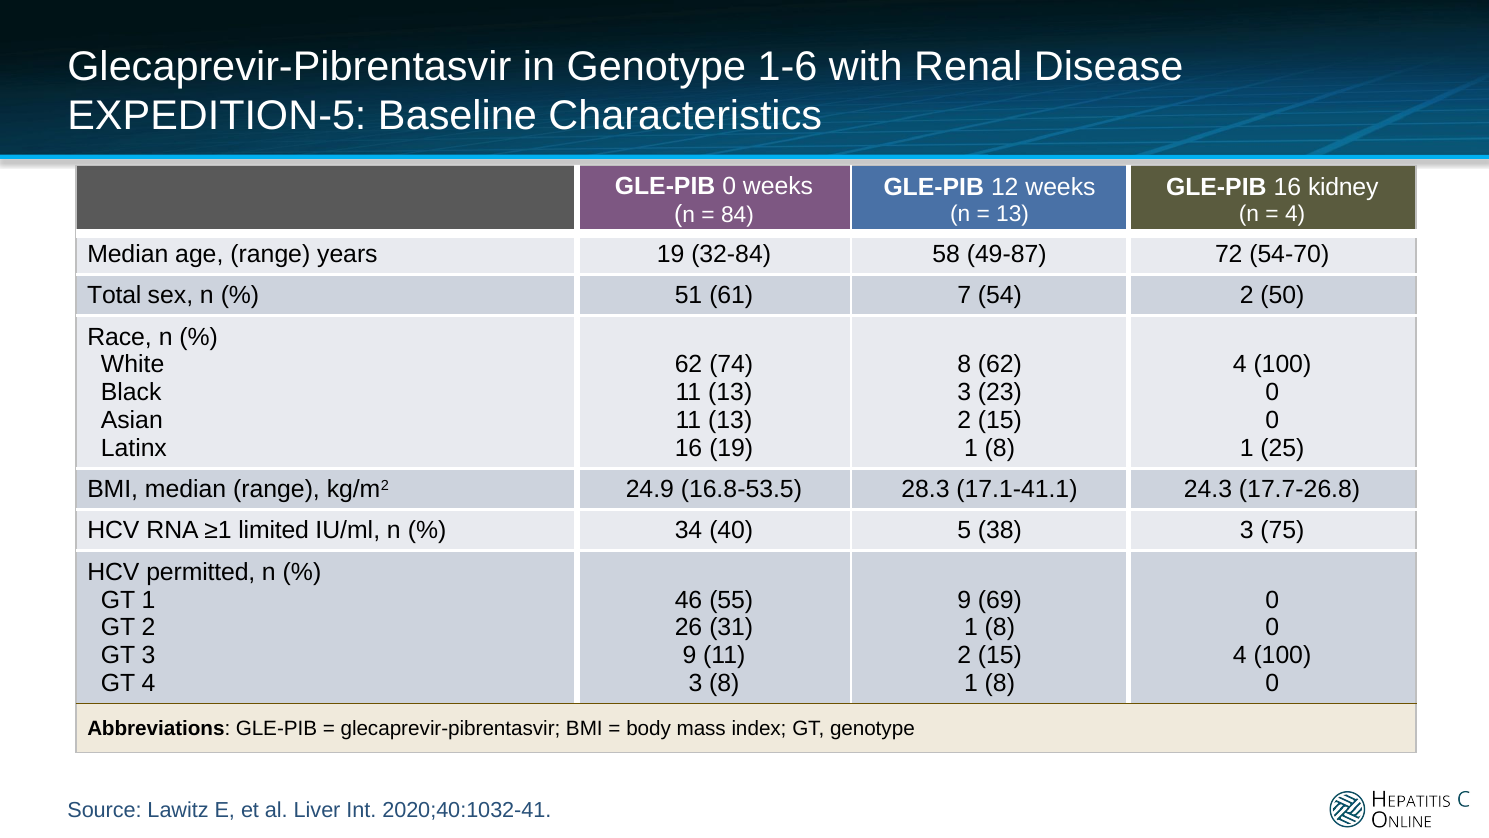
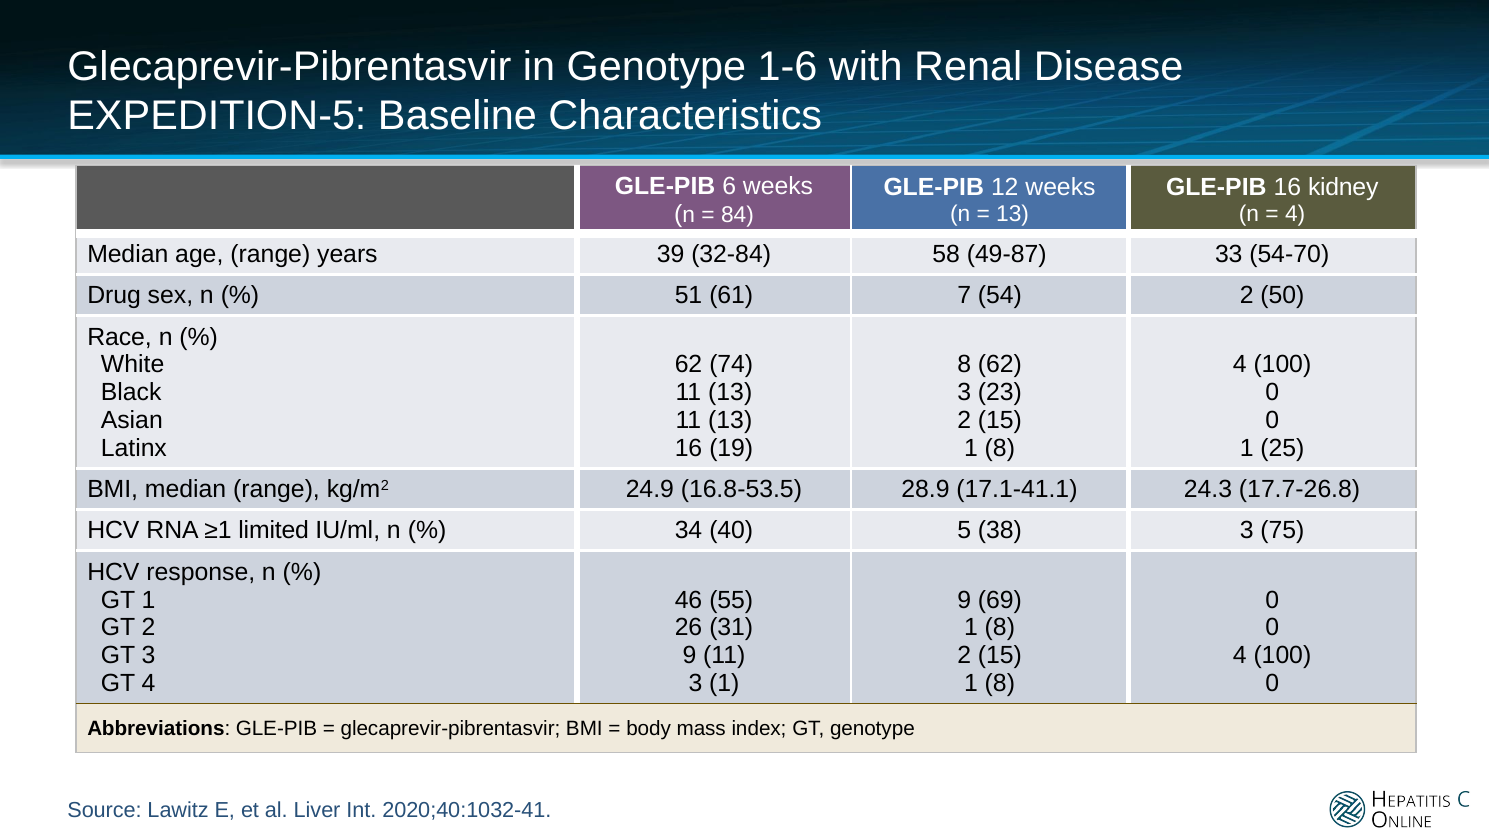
GLE-PIB 0: 0 -> 6 (729, 186)
years 19: 19 -> 39 (671, 254)
72: 72 -> 33 (1229, 254)
Total: Total -> Drug (114, 295)
28.3: 28.3 -> 28.9 (926, 489)
permitted: permitted -> response (201, 572)
3 8: 8 -> 1 (724, 683)
